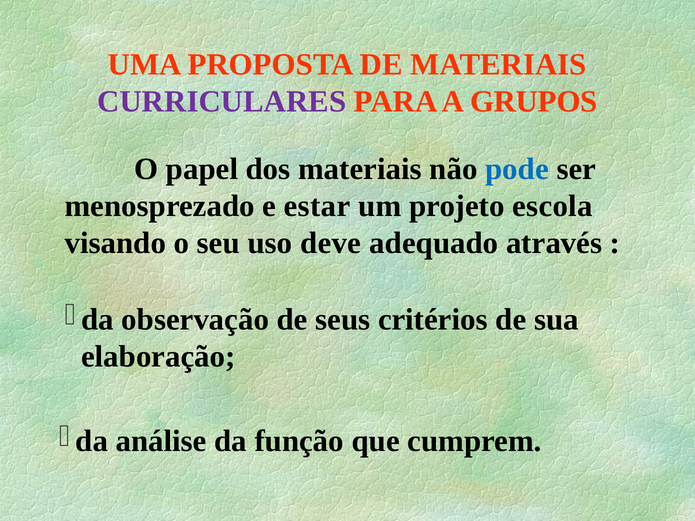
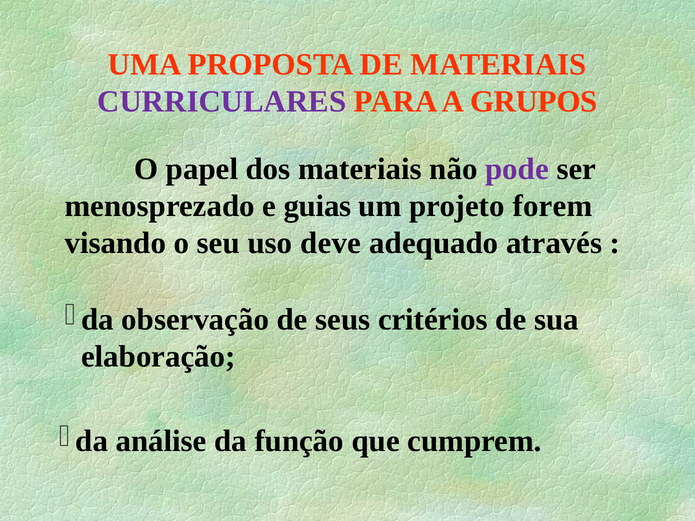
pode colour: blue -> purple (517, 169)
estar: estar -> guias (317, 206)
escola: escola -> forem (553, 206)
